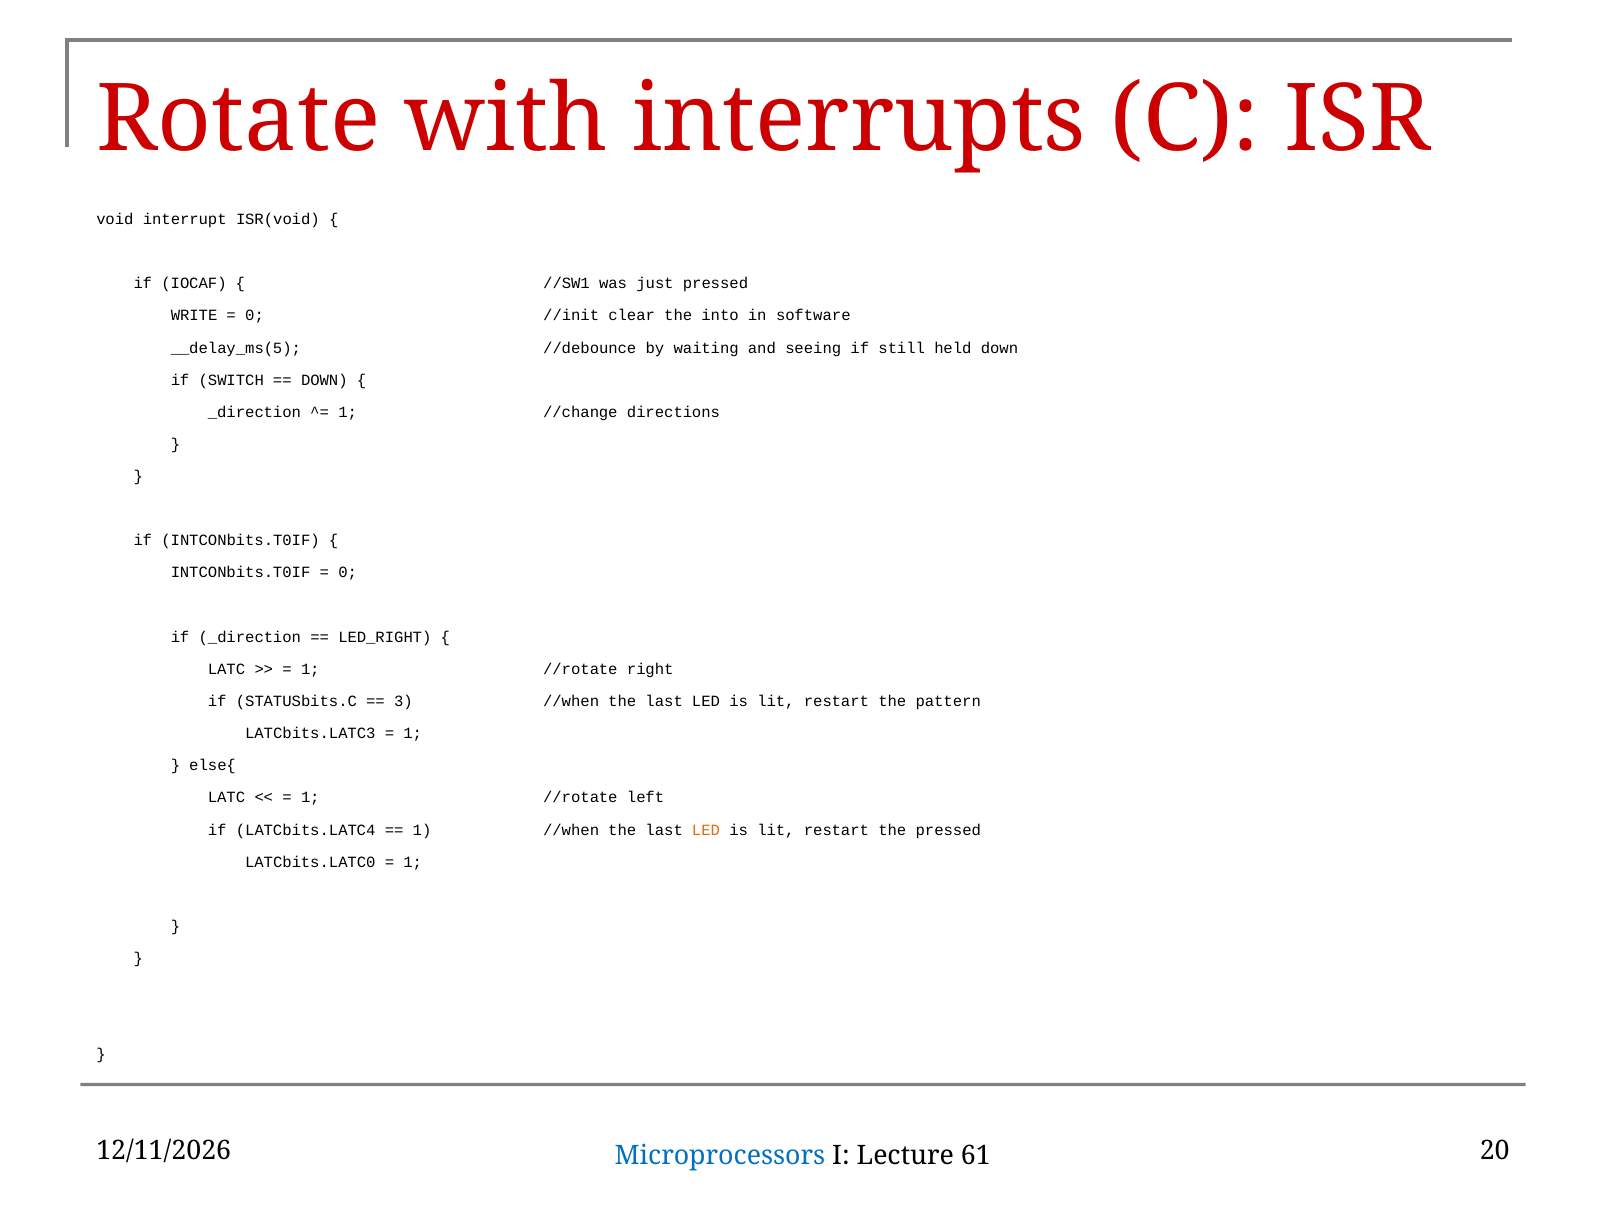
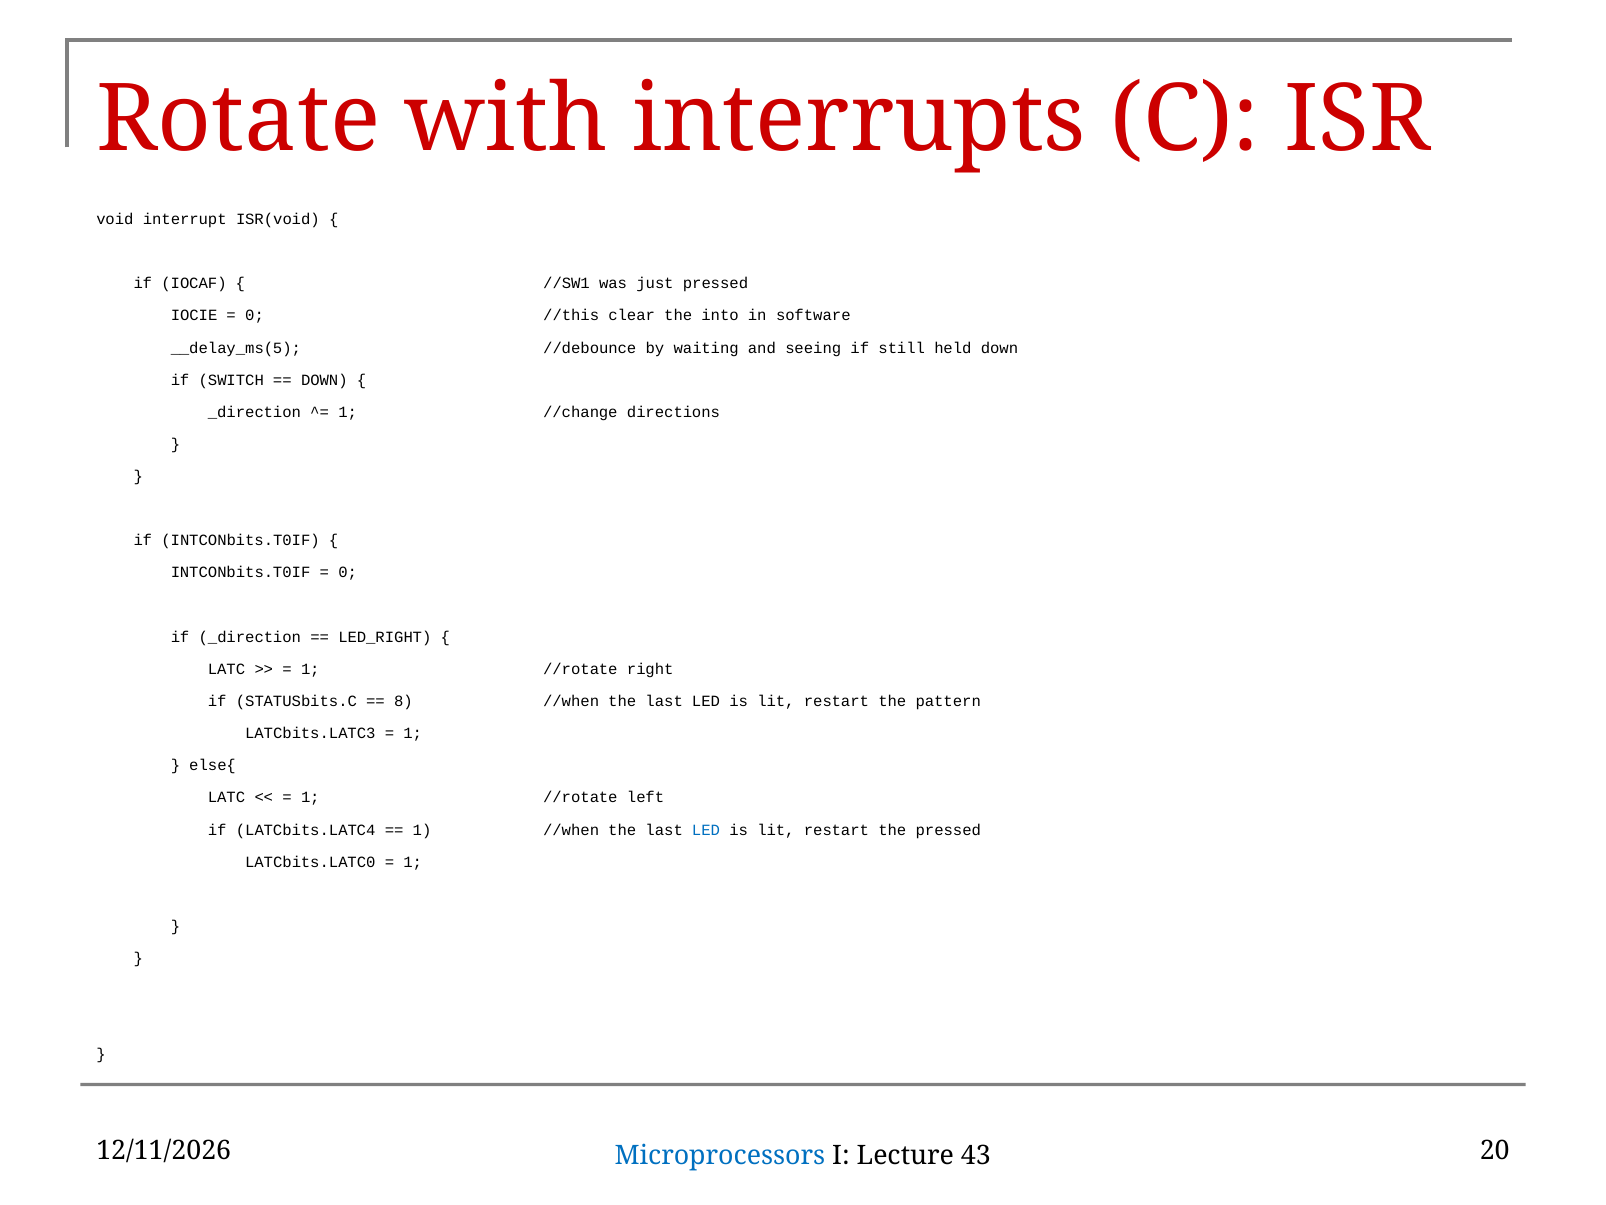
WRITE: WRITE -> IOCIE (194, 316)
//init: //init -> //this (571, 316)
3: 3 -> 8 (403, 701)
LED colour: orange -> blue (706, 830)
61: 61 -> 43 (976, 1155)
